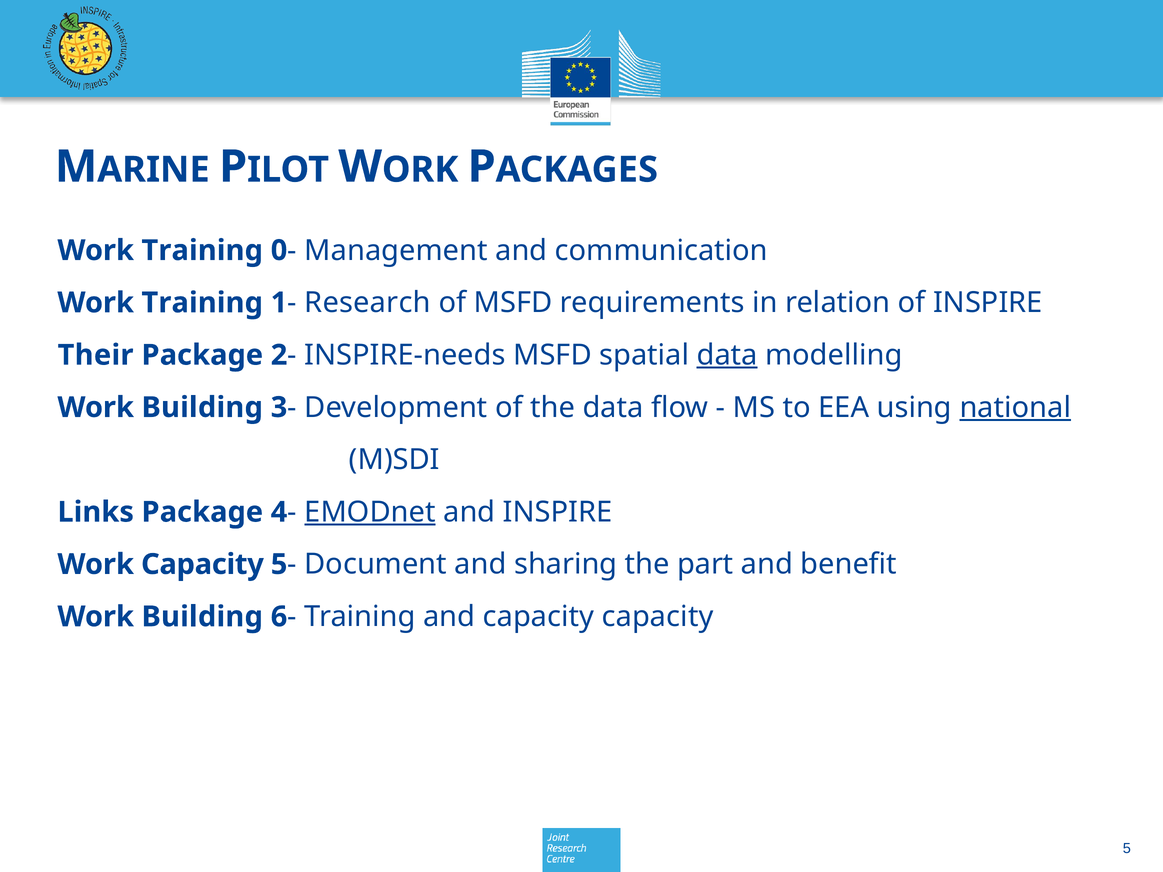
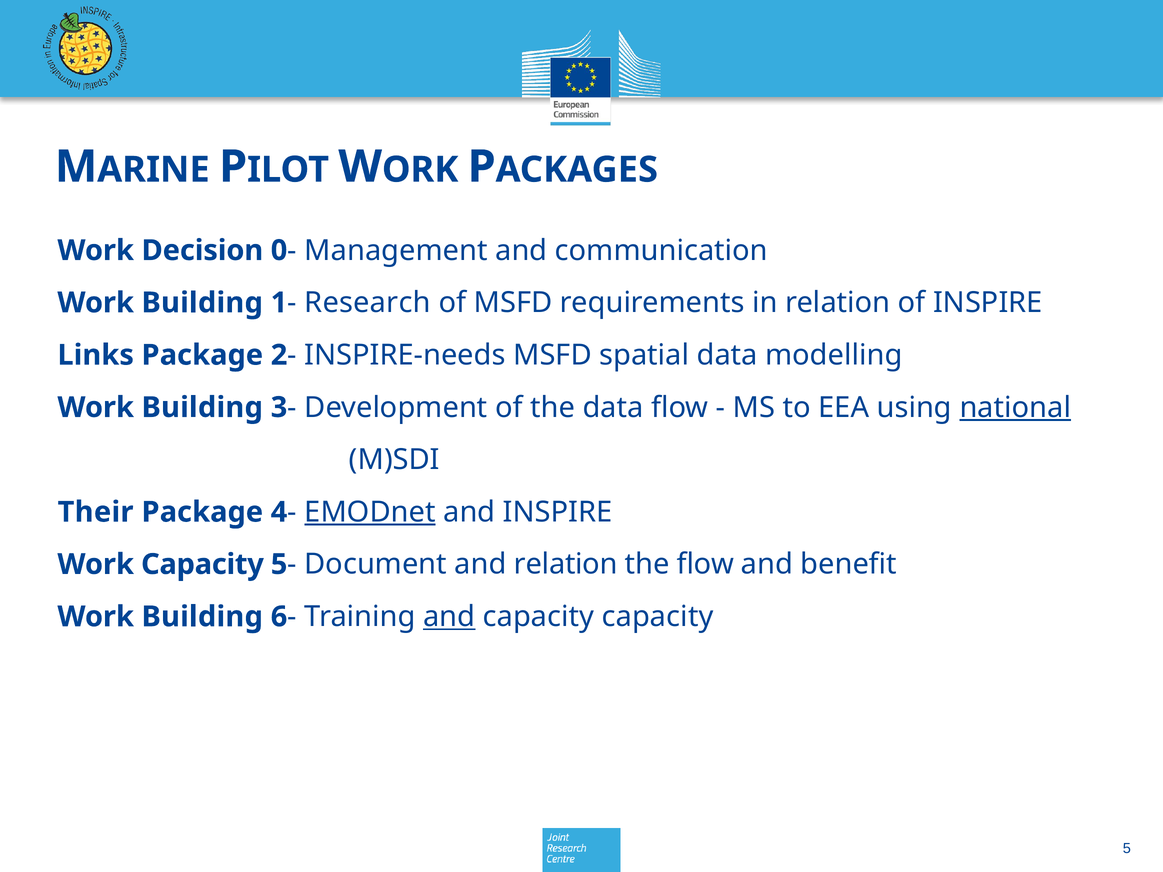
Training: Training -> Decision (202, 251)
Training: Training -> Building (202, 303)
Their: Their -> Links (96, 355)
data underline: present -> none (727, 355)
Links: Links -> Their (96, 512)
and sharing: sharing -> relation (566, 565)
the part: part -> flow (705, 565)
and underline: none -> present (449, 617)
